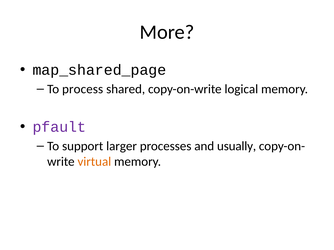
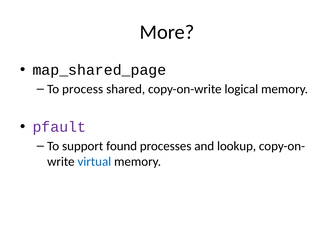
larger: larger -> found (122, 146)
usually: usually -> lookup (237, 146)
virtual colour: orange -> blue (94, 162)
